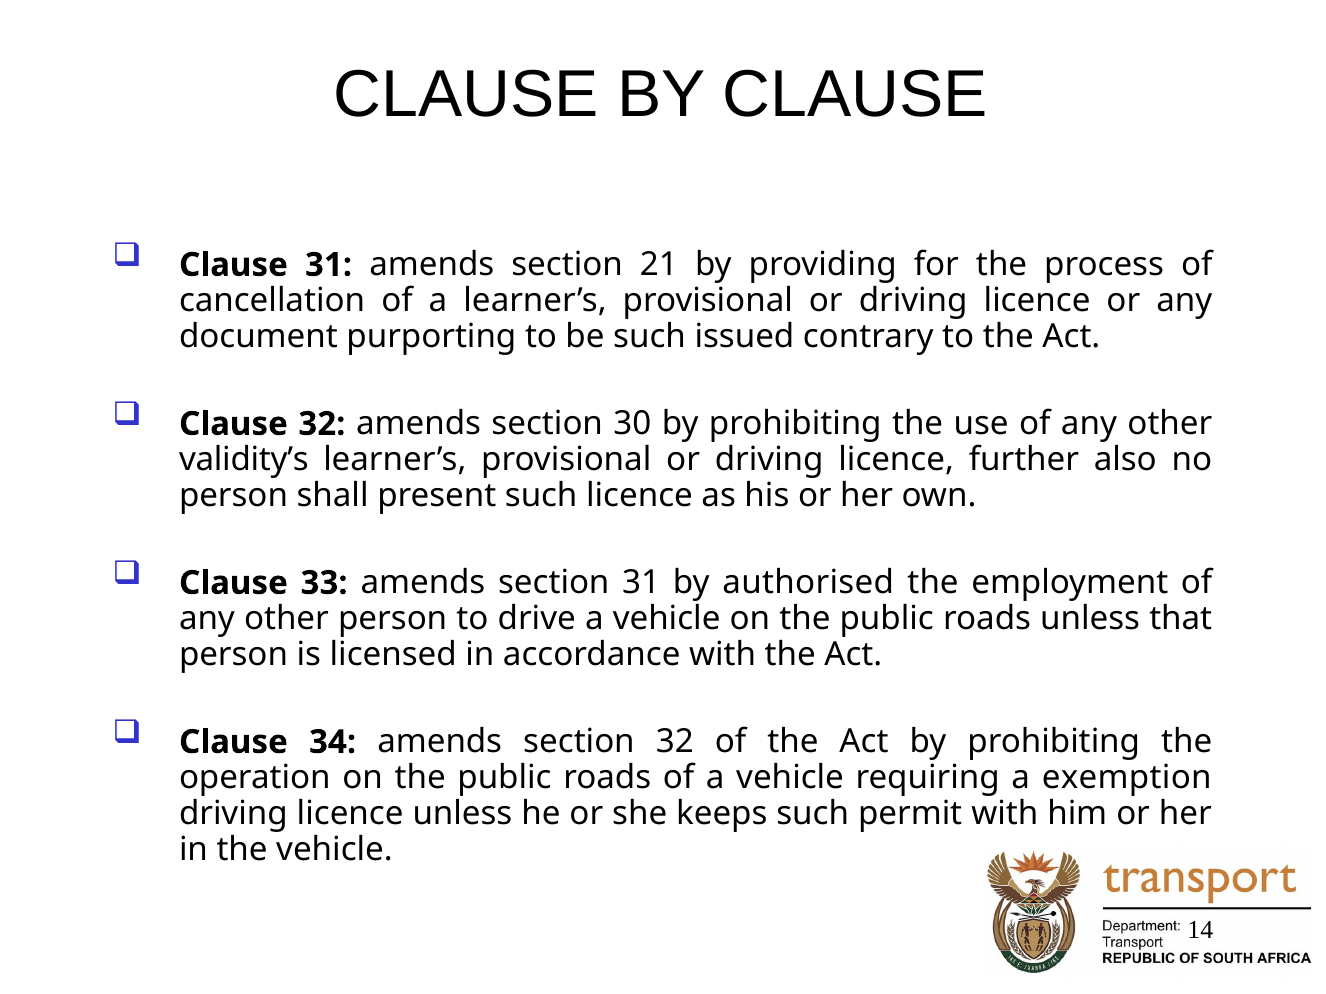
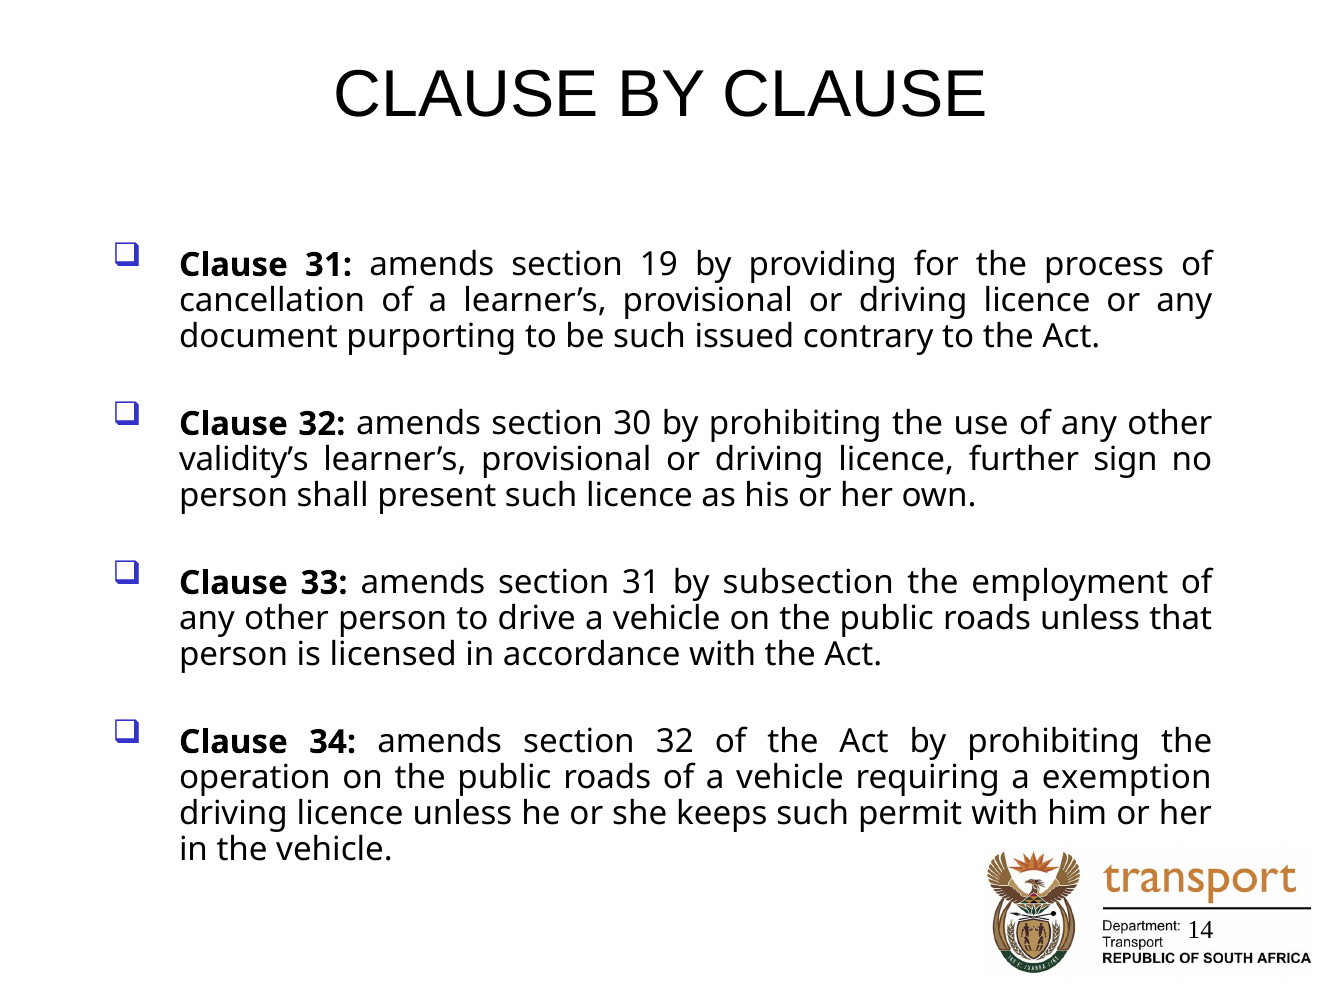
21: 21 -> 19 (659, 265)
also: also -> sign (1125, 460)
authorised: authorised -> subsection (808, 583)
